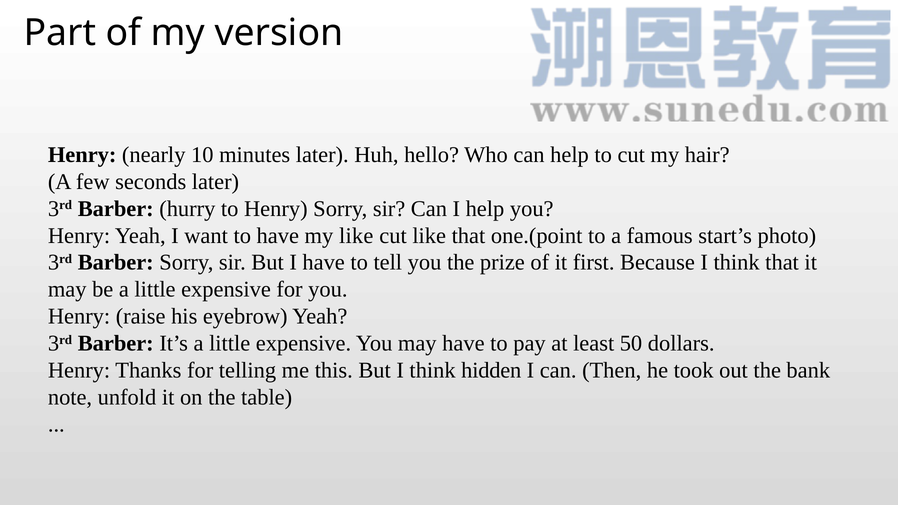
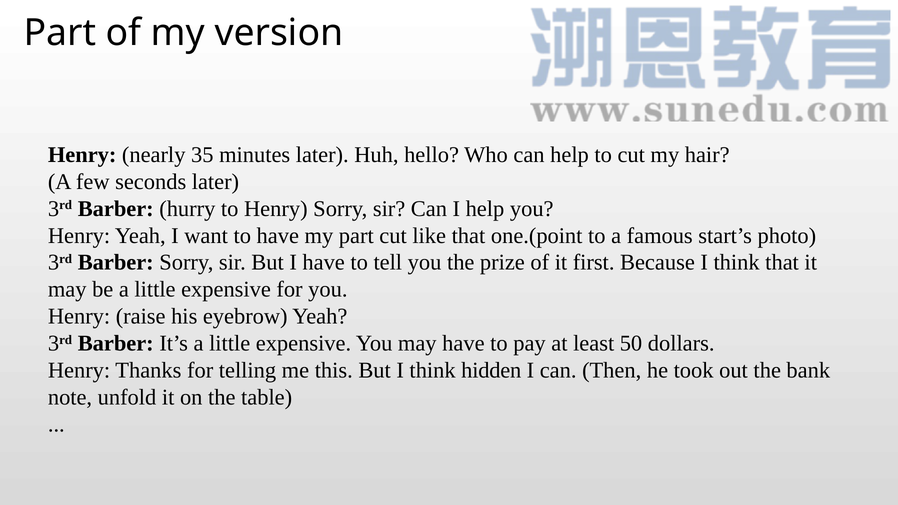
10: 10 -> 35 (202, 155)
my like: like -> part (356, 236)
